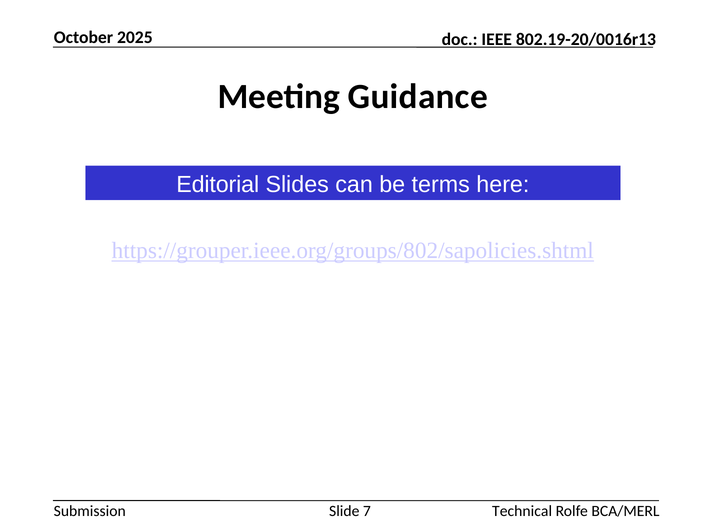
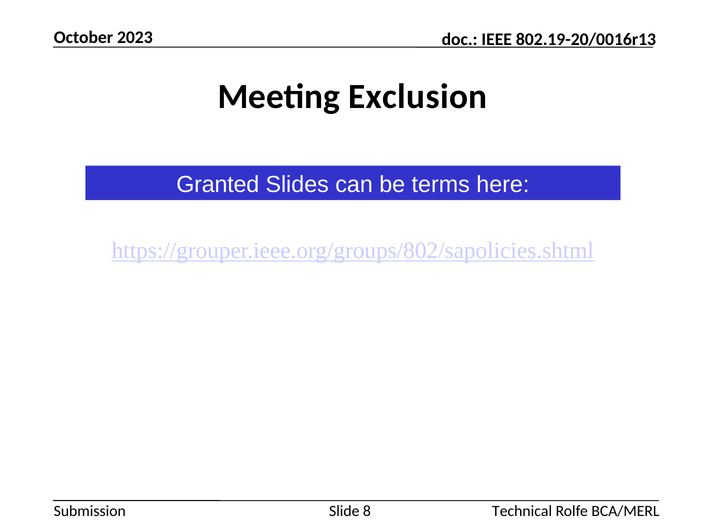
2025: 2025 -> 2023 (135, 37)
Guidance: Guidance -> Exclusion (418, 97)
Editorial: Editorial -> Granted (218, 184)
7: 7 -> 8 (367, 510)
